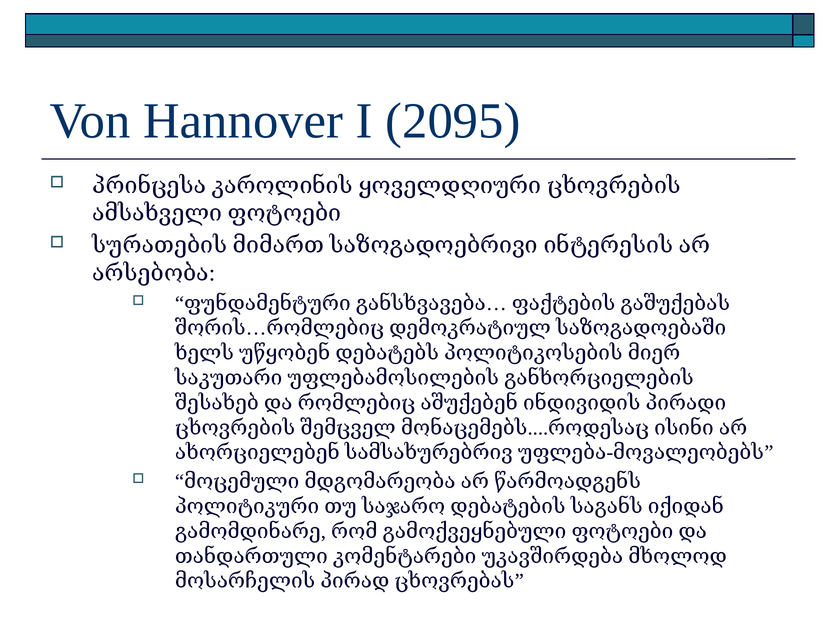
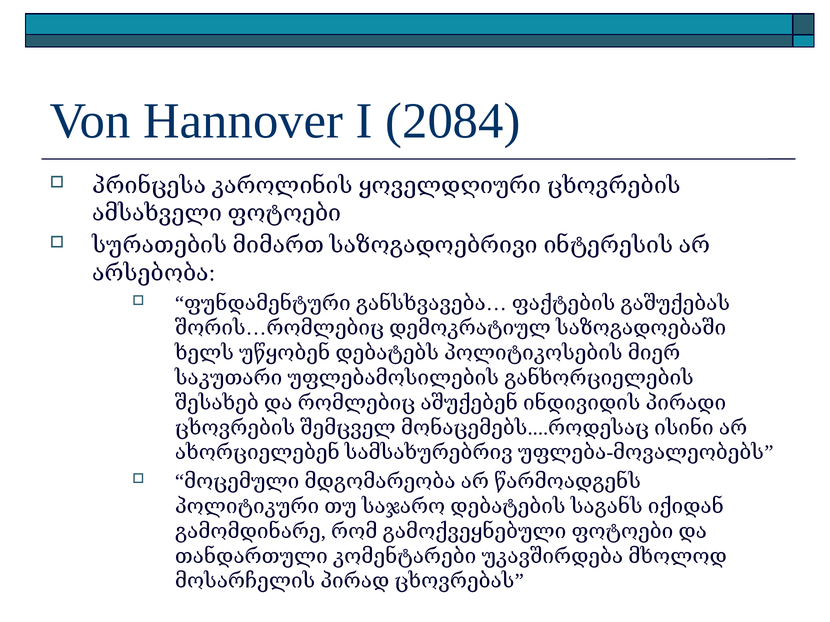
2095: 2095 -> 2084 (453, 121)
